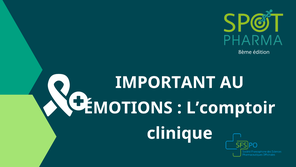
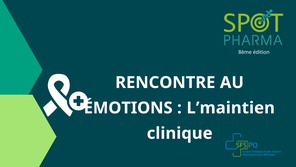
IMPORTANT: IMPORTANT -> RENCONTRE (165, 82)
L’comptoir: L’comptoir -> L’maintien (231, 108)
